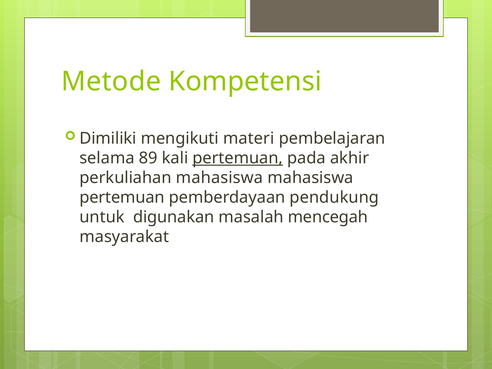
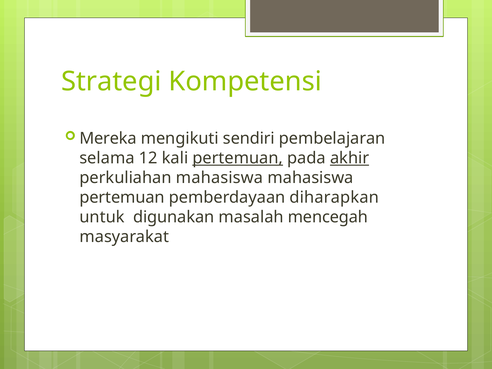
Metode: Metode -> Strategi (111, 81)
Dimiliki: Dimiliki -> Mereka (108, 138)
materi: materi -> sendiri (249, 138)
89: 89 -> 12 (148, 158)
akhir underline: none -> present (350, 158)
pendukung: pendukung -> diharapkan (334, 198)
